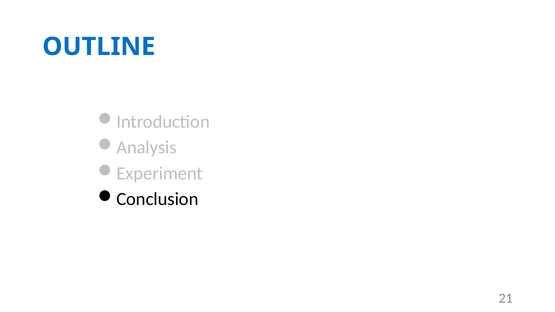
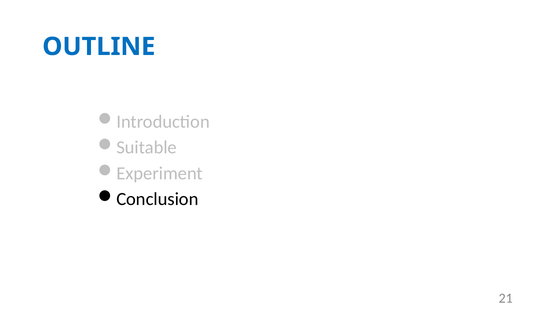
Analysis: Analysis -> Suitable (147, 148)
